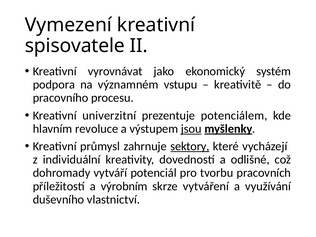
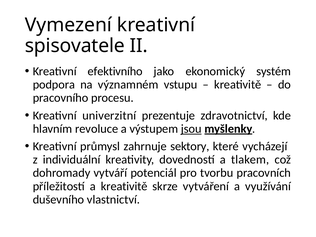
vyrovnávat: vyrovnávat -> efektivního (115, 71)
potenciálem: potenciálem -> zdravotnictví (234, 115)
sektory underline: present -> none (190, 146)
odlišné: odlišné -> tlakem (250, 160)
a výrobním: výrobním -> kreativitě (124, 186)
